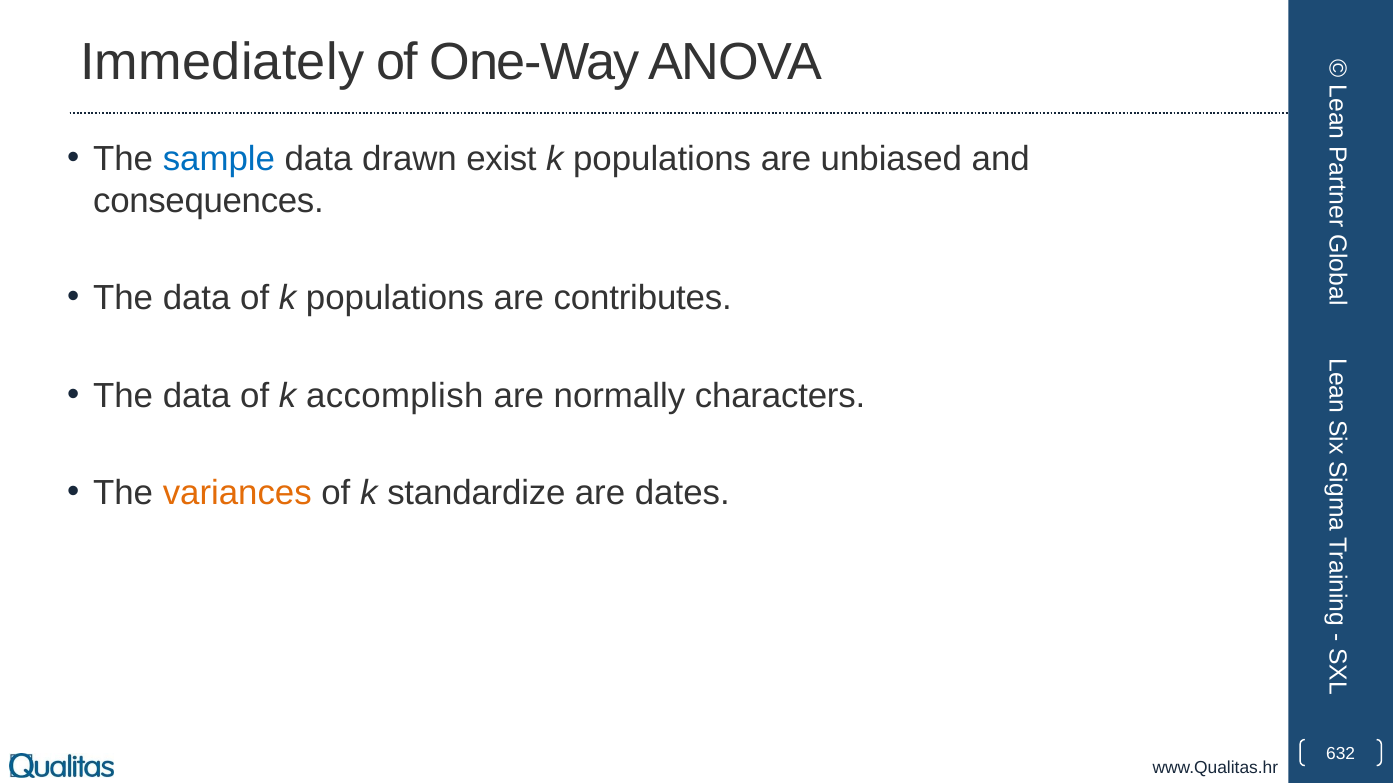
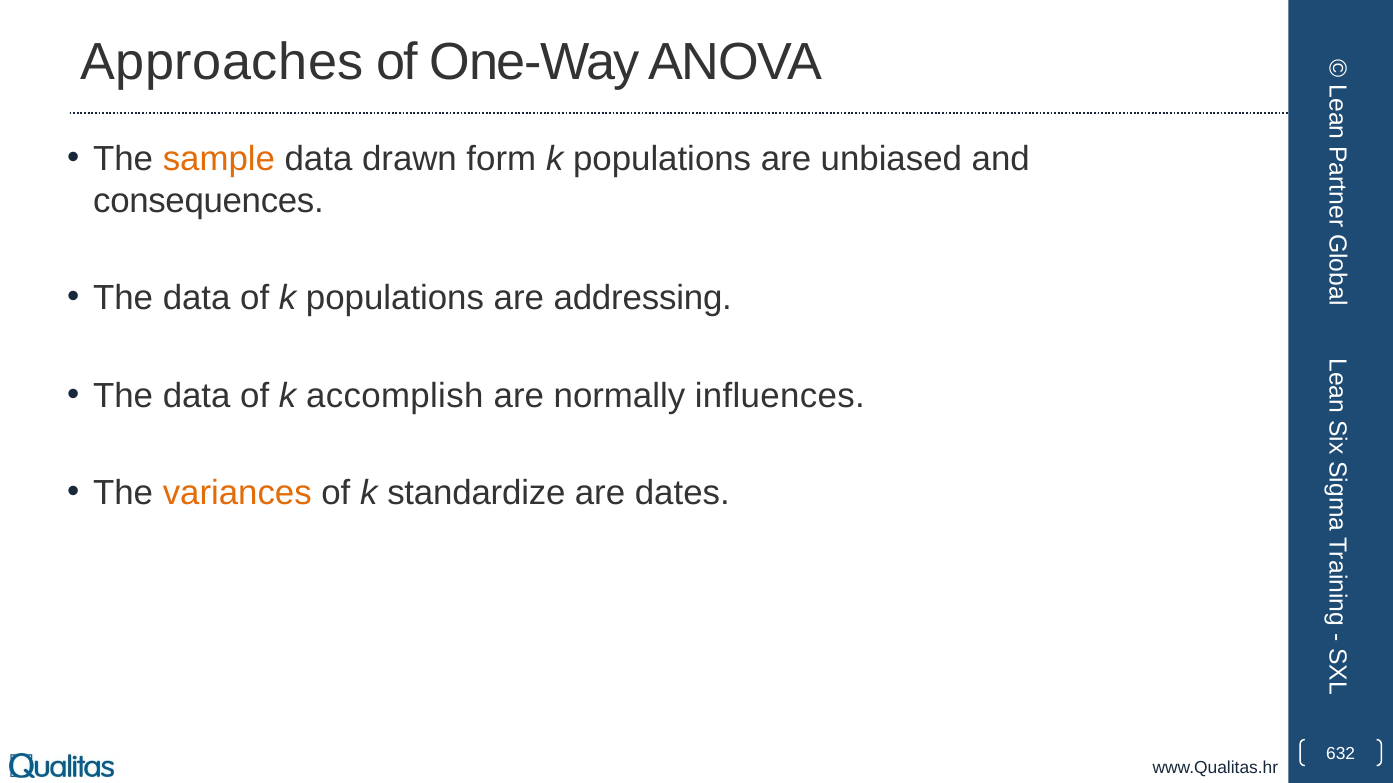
Immediately: Immediately -> Approaches (222, 62)
sample colour: blue -> orange (219, 159)
exist: exist -> form (501, 159)
contributes: contributes -> addressing (643, 298)
characters: characters -> influences (780, 396)
